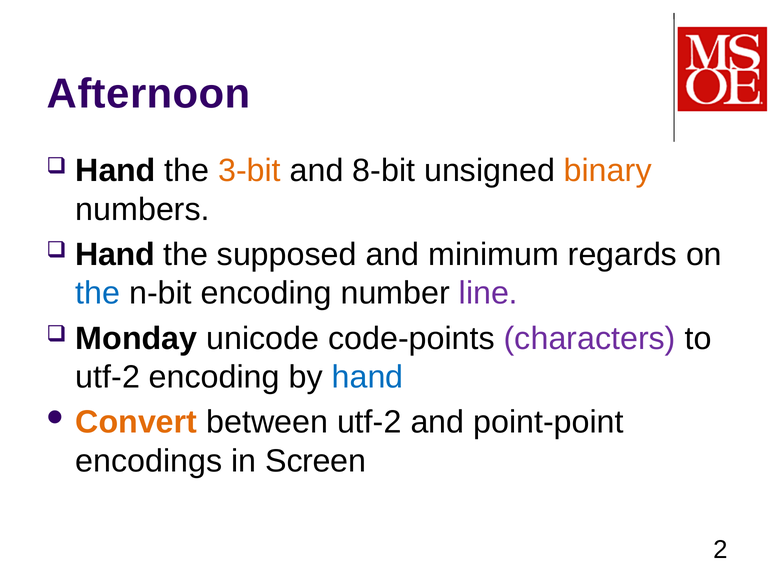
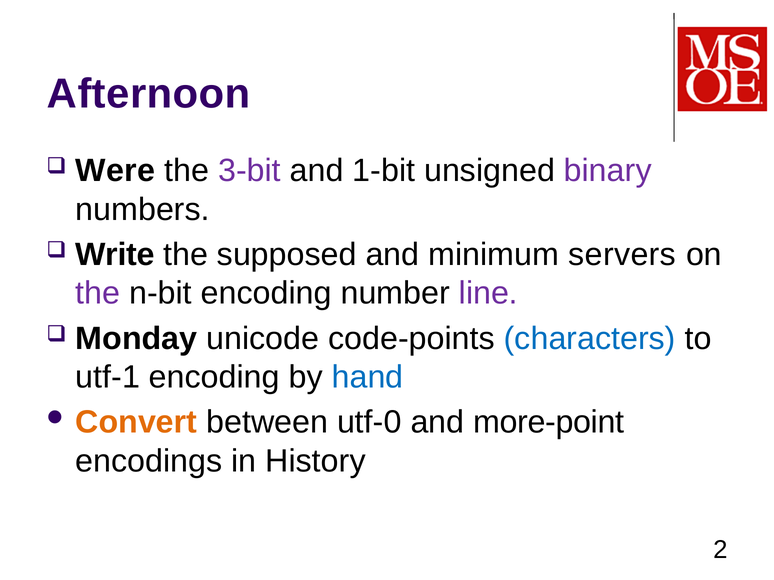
Hand: Hand -> Were (115, 171)
3-bit colour: orange -> purple (249, 171)
8-bit: 8-bit -> 1-bit (384, 171)
binary colour: orange -> purple (608, 171)
Hand: Hand -> Write (115, 255)
regards: regards -> servers (622, 255)
the colour: blue -> purple (98, 294)
characters colour: purple -> blue (590, 339)
utf-2: utf-2 -> utf-1 (108, 377)
between utf-2: utf-2 -> utf-0 (369, 423)
point-point: point-point -> more-point (549, 423)
Screen: Screen -> History (316, 461)
